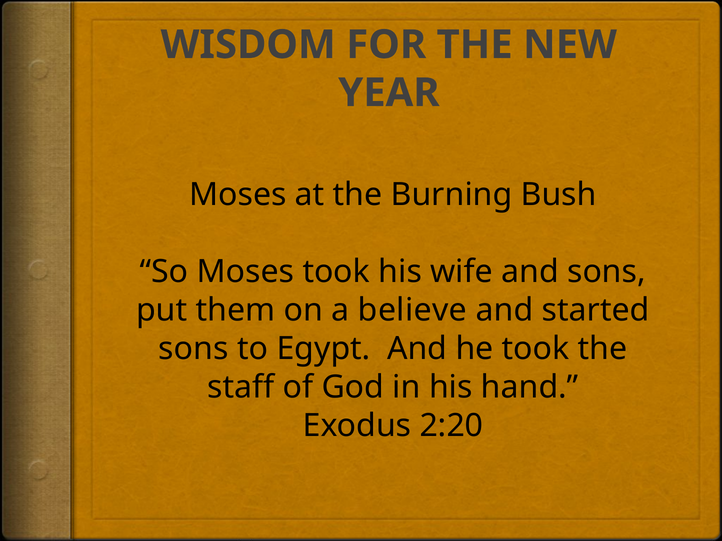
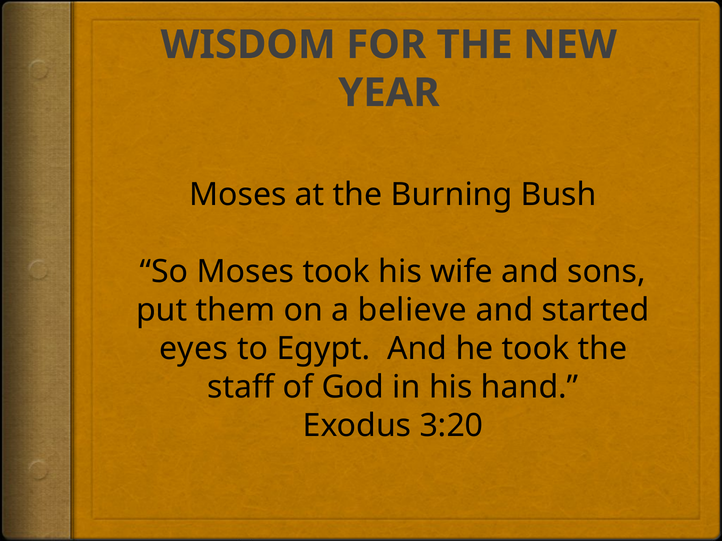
sons: sons -> eyes (193, 349)
2:20: 2:20 -> 3:20 (451, 426)
